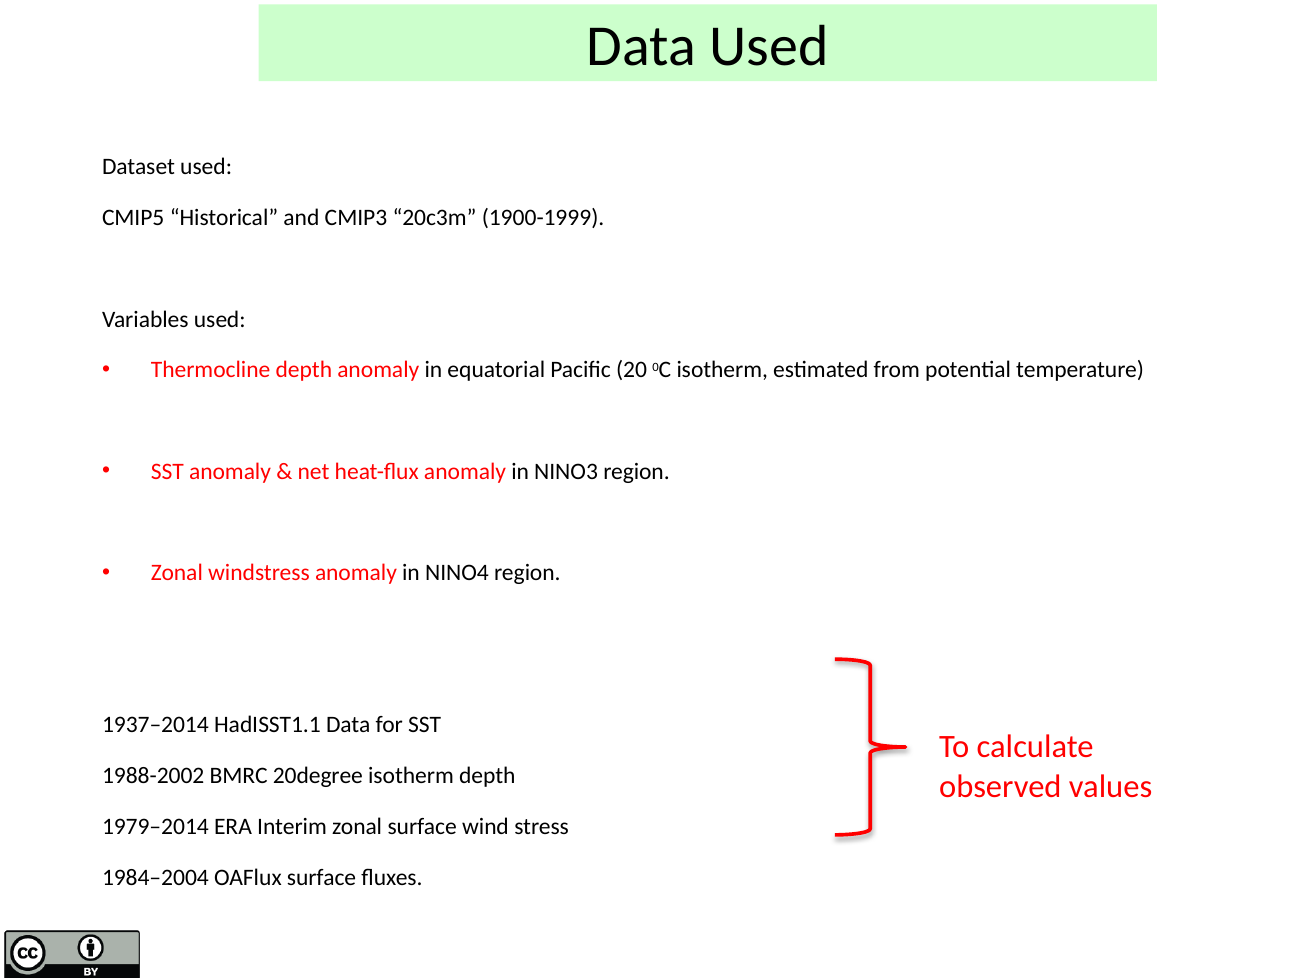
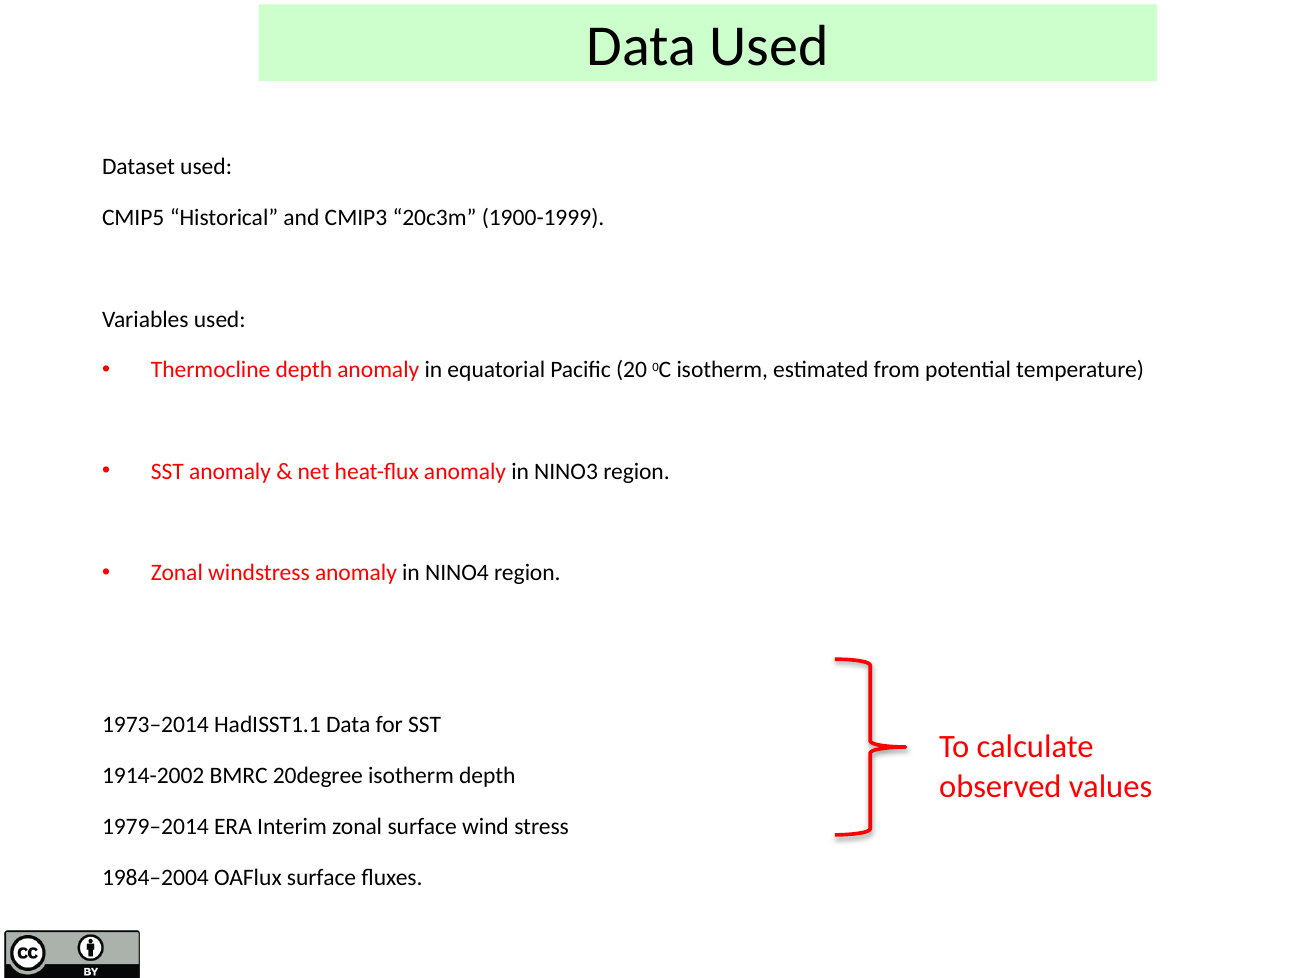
1937–2014: 1937–2014 -> 1973–2014 (155, 725)
1988-2002: 1988-2002 -> 1914-2002 (153, 776)
